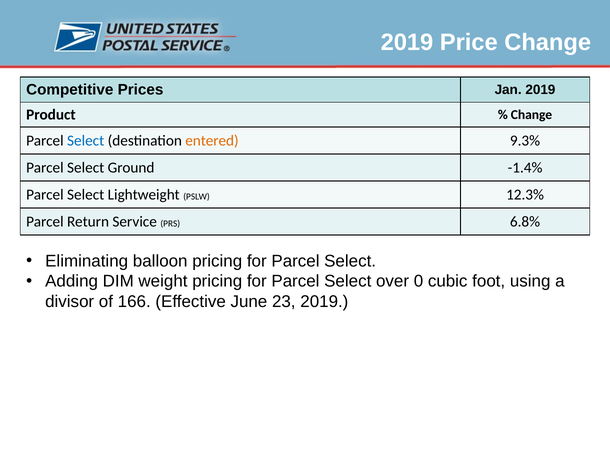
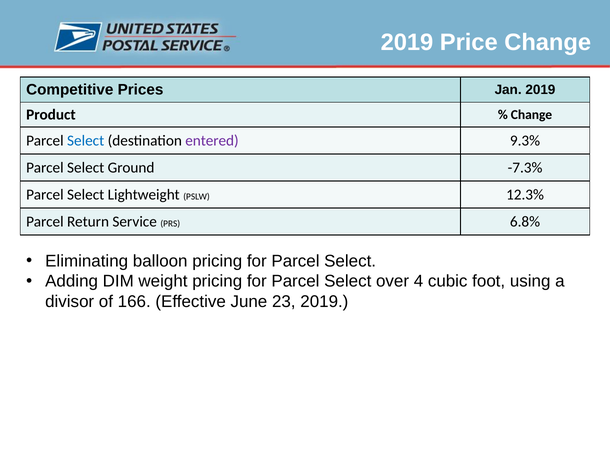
entered colour: orange -> purple (212, 141)
-1.4%: -1.4% -> -7.3% (525, 168)
0: 0 -> 4 (418, 282)
